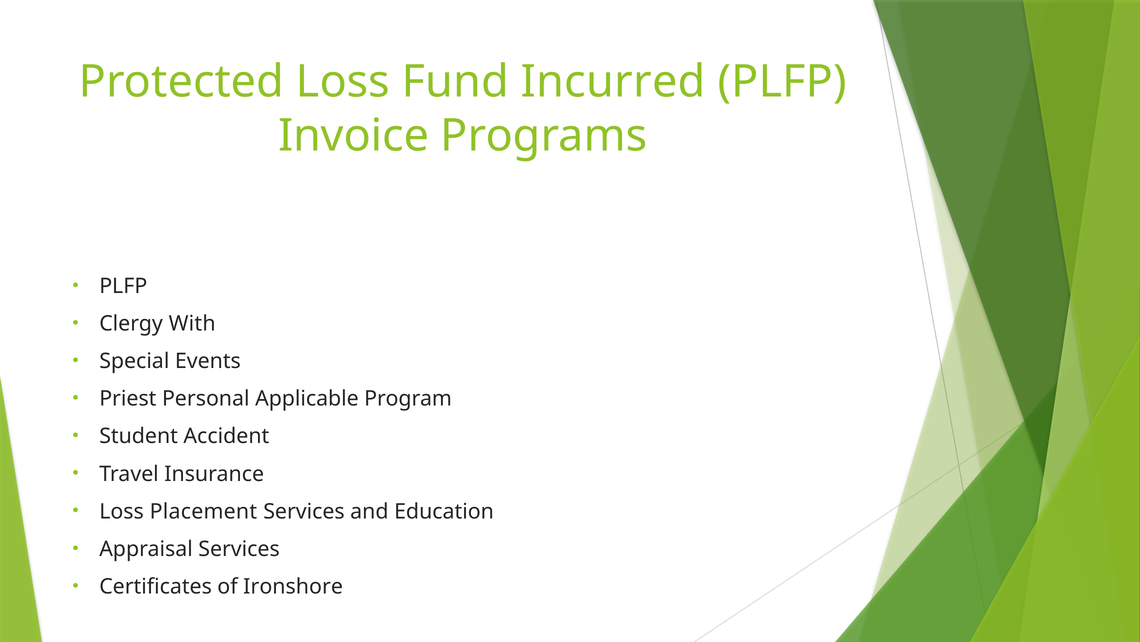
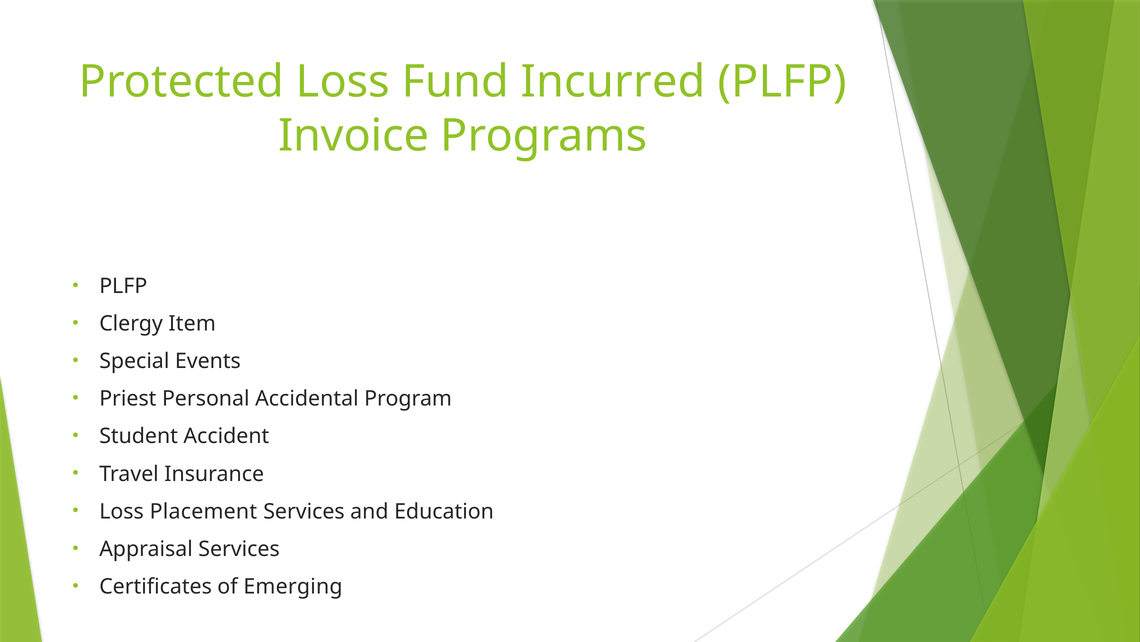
With: With -> Item (192, 323)
Applicable: Applicable -> Accidental (307, 398)
Ironshore: Ironshore -> Emerging (293, 586)
